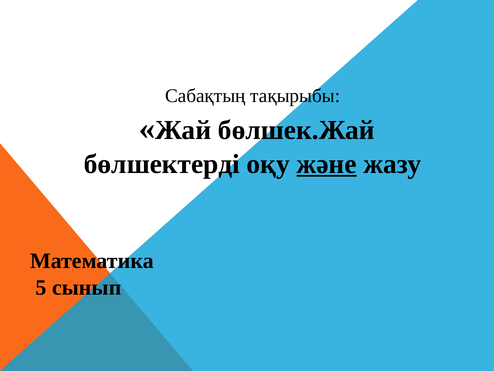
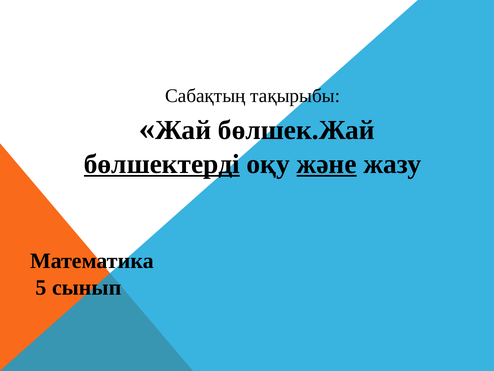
бөлшектерді underline: none -> present (162, 164)
